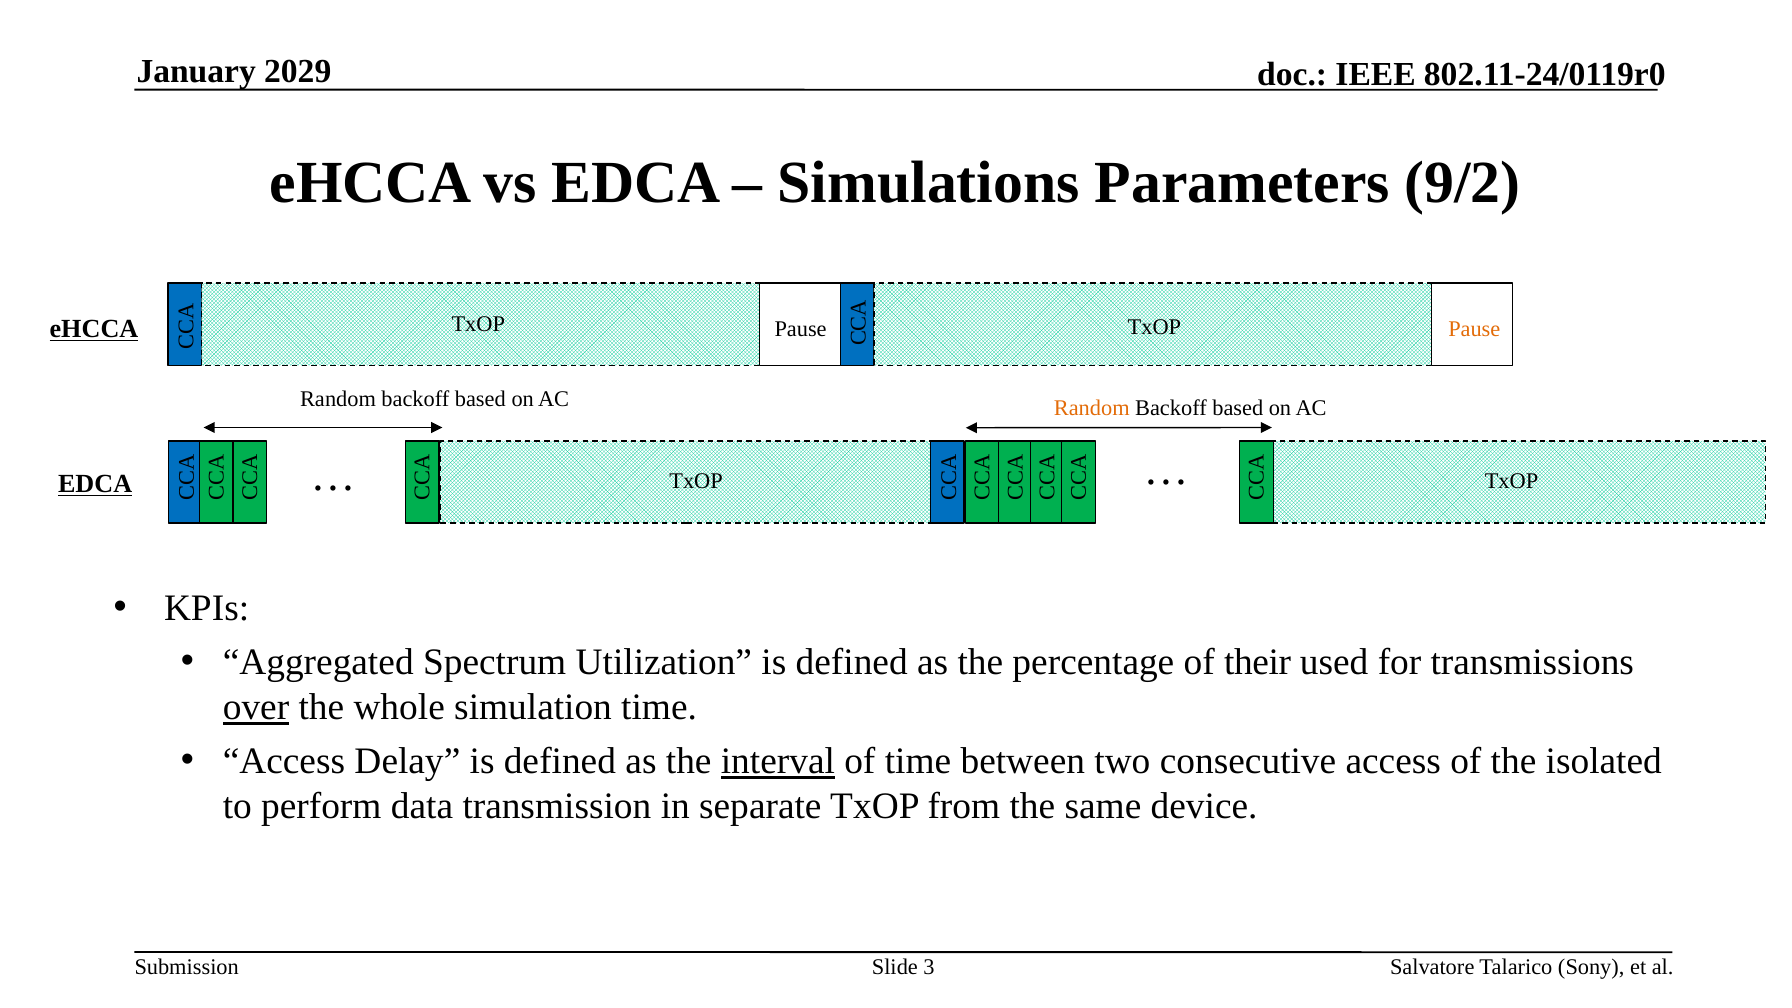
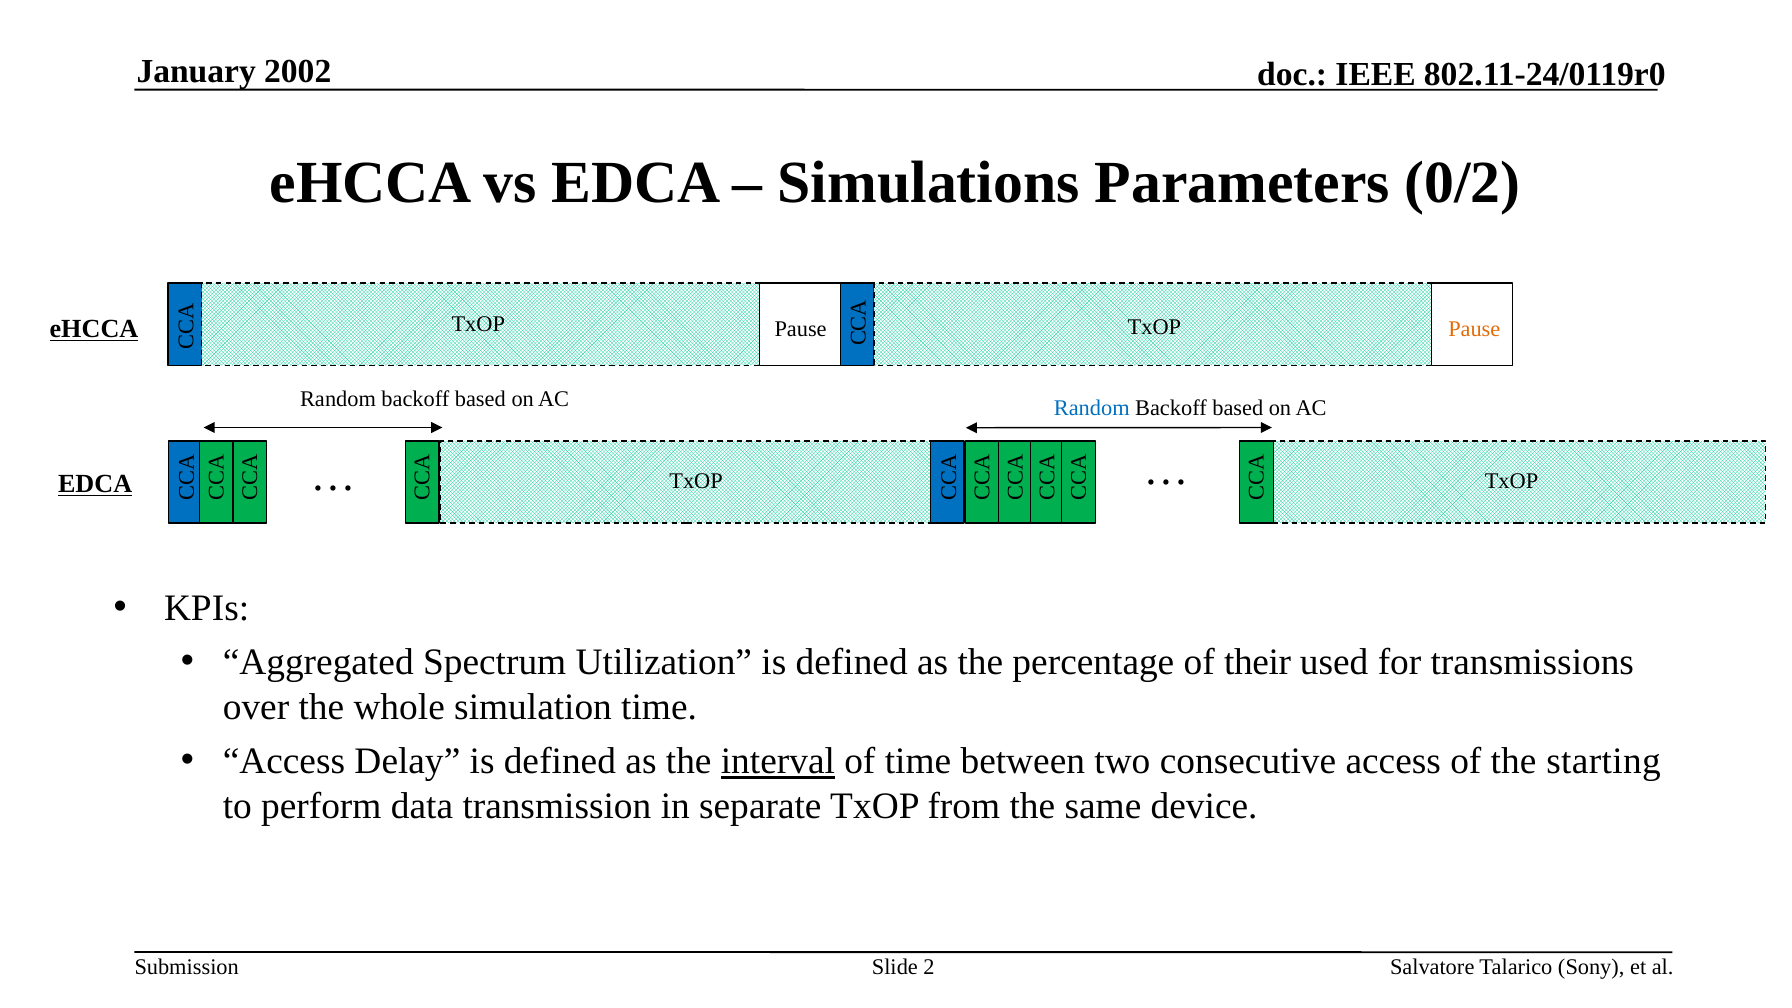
2029: 2029 -> 2002 (298, 71)
9/2: 9/2 -> 0/2 (1463, 183)
Random colour: orange -> blue (1092, 408)
over underline: present -> none (256, 707)
isolated: isolated -> starting (1604, 762)
3: 3 -> 2 (929, 967)
